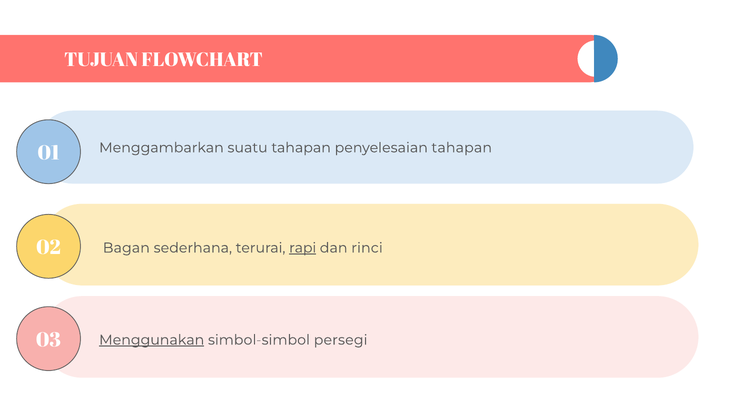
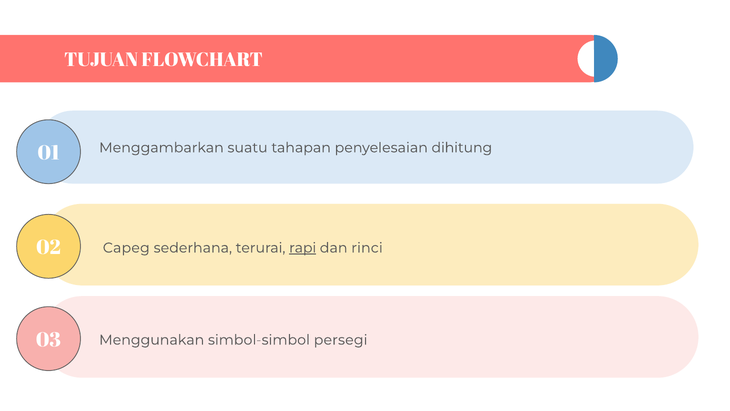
penyelesaian tahapan: tahapan -> dihitung (462, 148)
Bagan: Bagan -> Capeg (126, 248)
Menggunakan underline: present -> none (152, 340)
